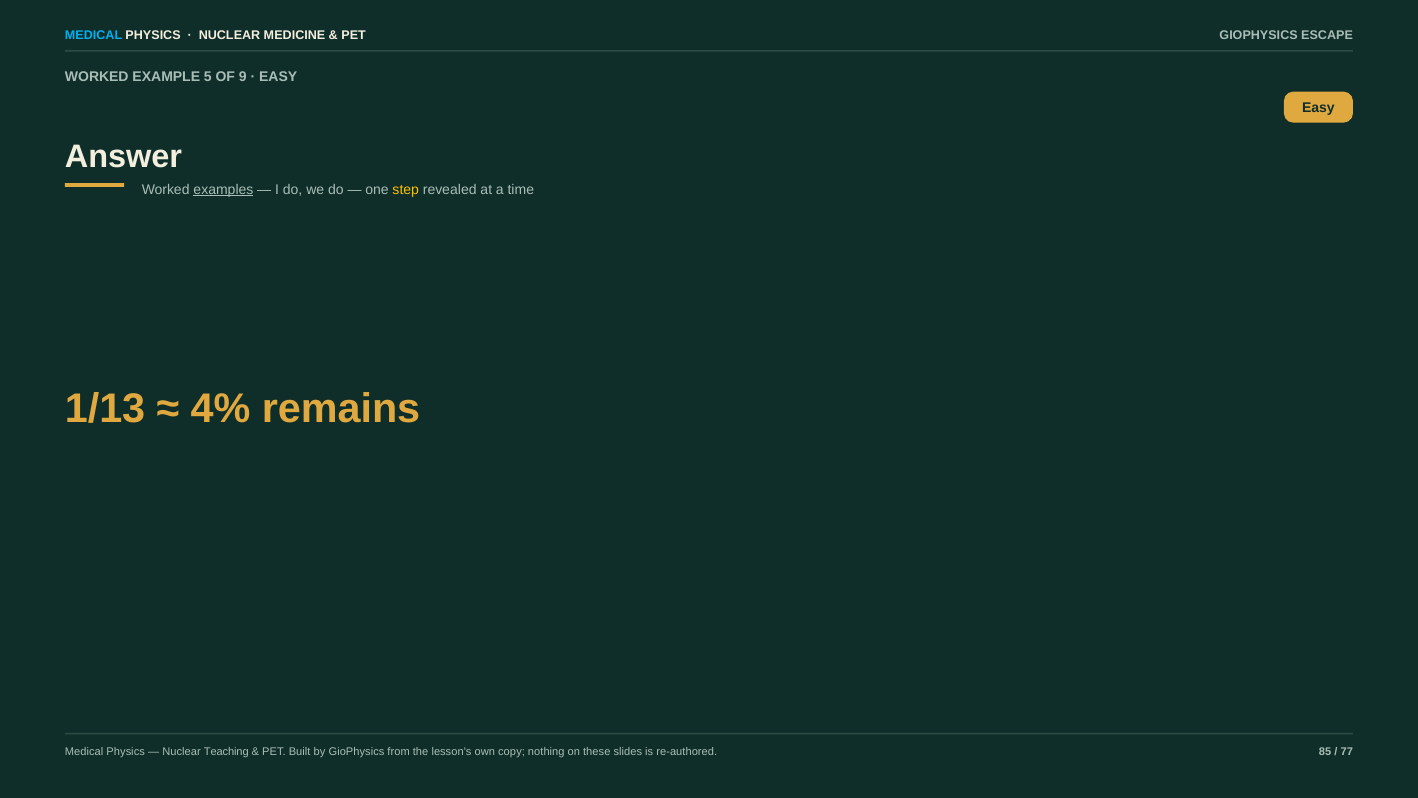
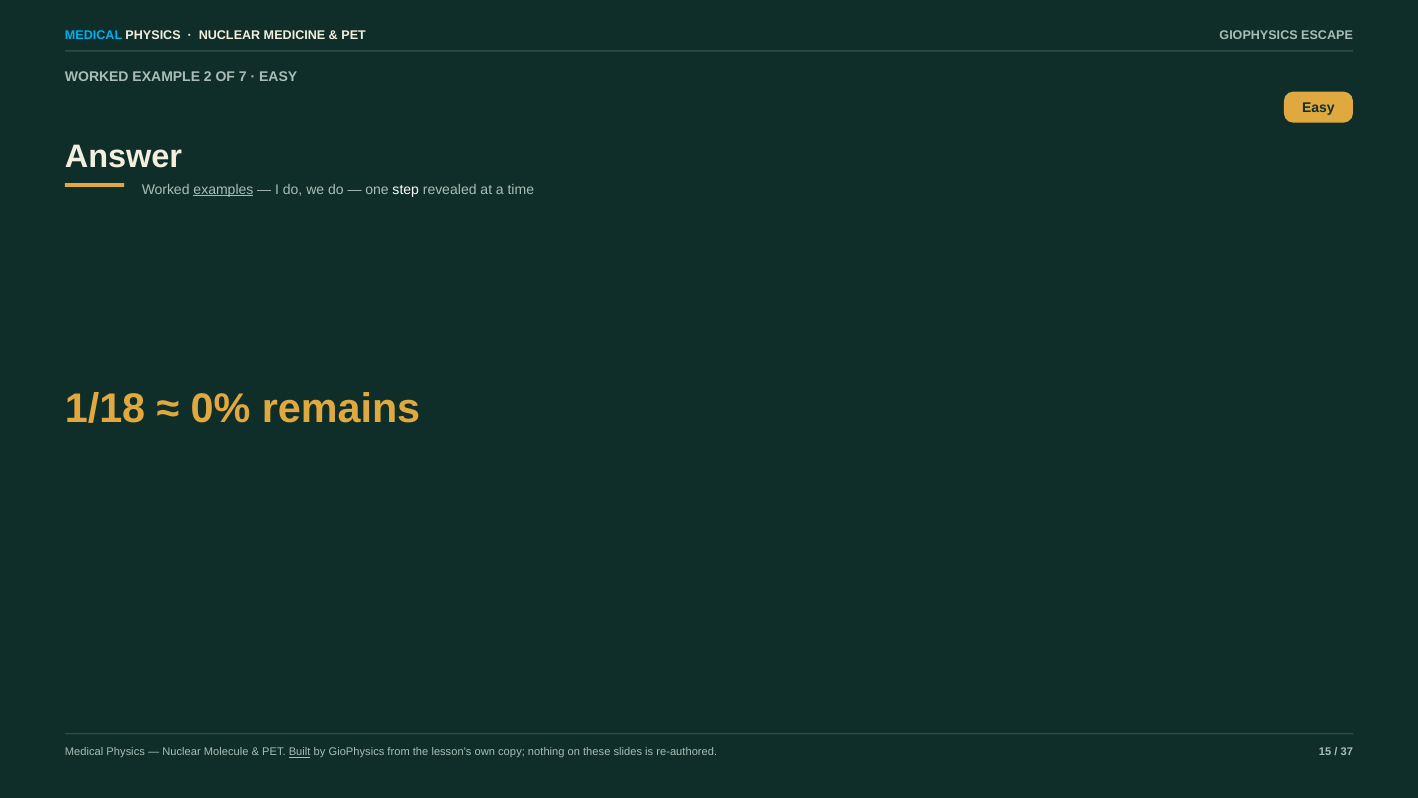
5: 5 -> 2 (208, 77)
9: 9 -> 7 (243, 77)
step colour: yellow -> white (406, 190)
1/13: 1/13 -> 1/18 (105, 409)
4%: 4% -> 0% (221, 409)
Teaching: Teaching -> Molecule (226, 752)
Built underline: none -> present (300, 752)
85: 85 -> 15 (1325, 752)
77: 77 -> 37 (1347, 752)
